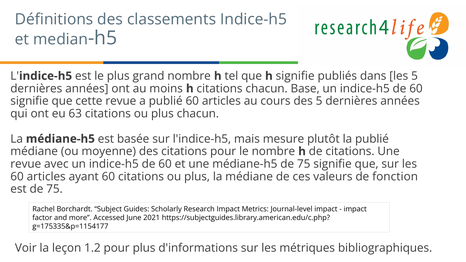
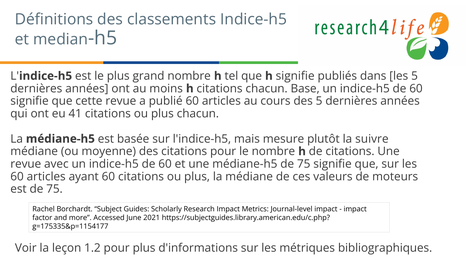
63: 63 -> 41 (75, 114)
la publié: publié -> suivre (372, 139)
fonction: fonction -> moteurs (395, 177)
